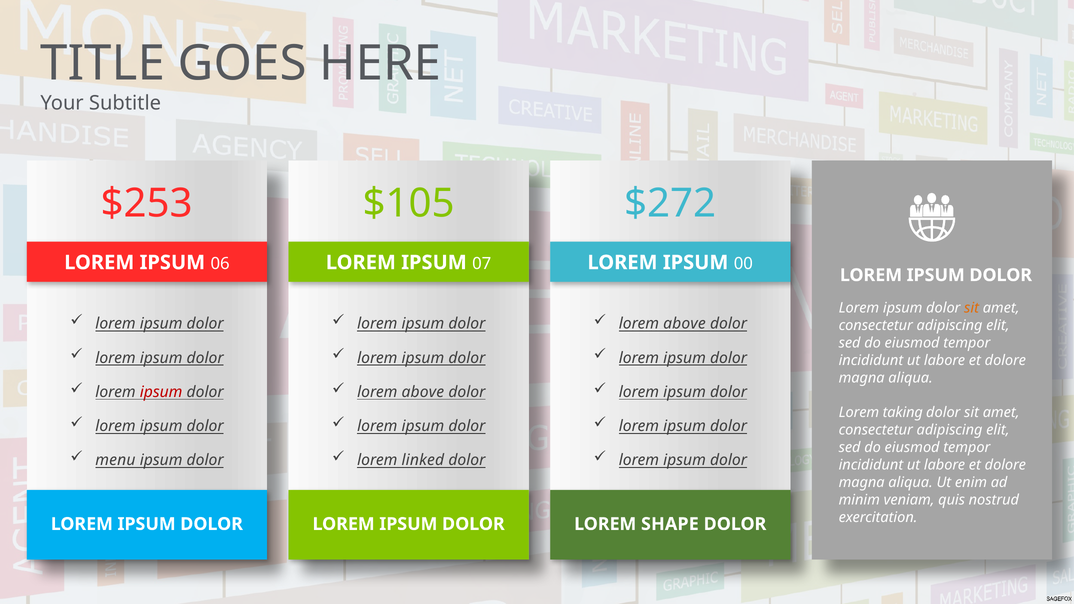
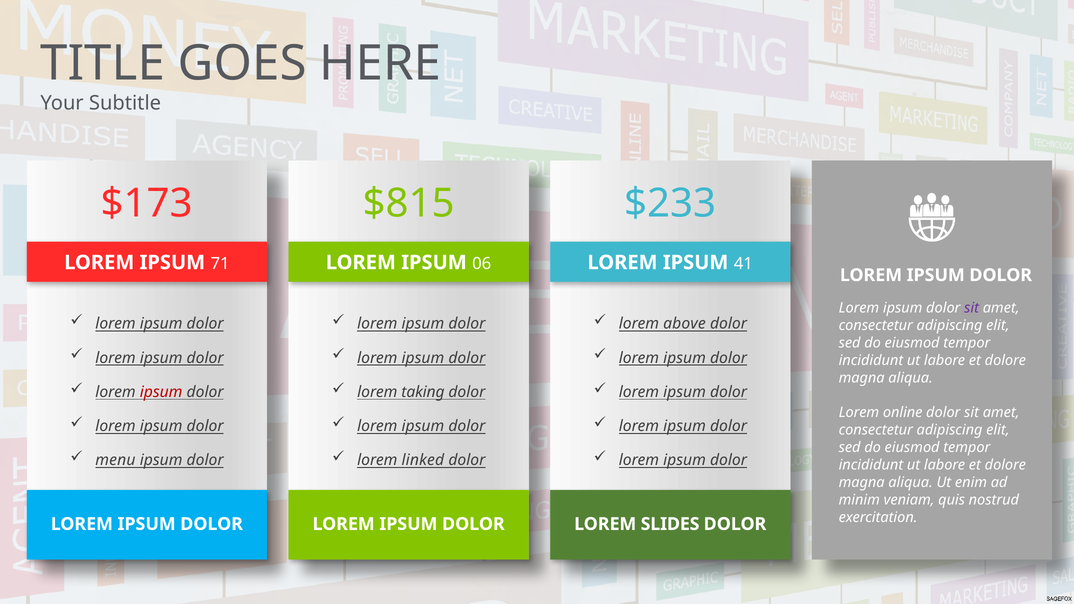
$253: $253 -> $173 (147, 204)
$105: $105 -> $815 (409, 204)
$272: $272 -> $233 (670, 204)
06: 06 -> 71 (220, 264)
07: 07 -> 06 (482, 264)
00: 00 -> 41 (743, 264)
sit colour: orange -> purple (972, 308)
above: above -> taking (423, 392)
taking: taking -> online (903, 413)
SHAPE: SHAPE -> SLIDES (670, 524)
